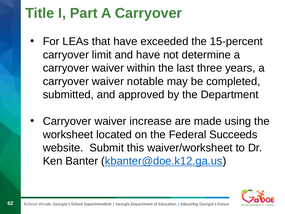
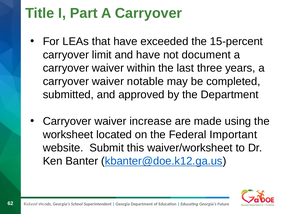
determine: determine -> document (206, 55)
Succeeds: Succeeds -> Important (233, 134)
